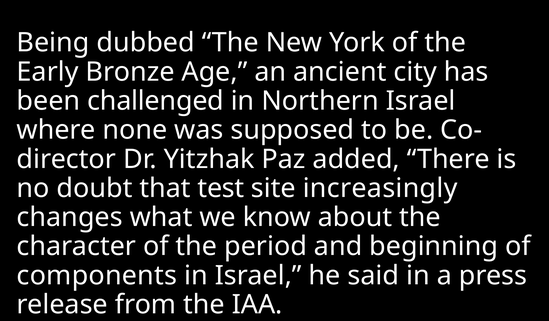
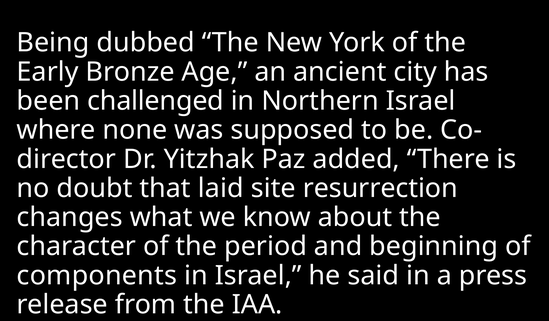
test: test -> laid (221, 189)
increasingly: increasingly -> resurrection (380, 189)
